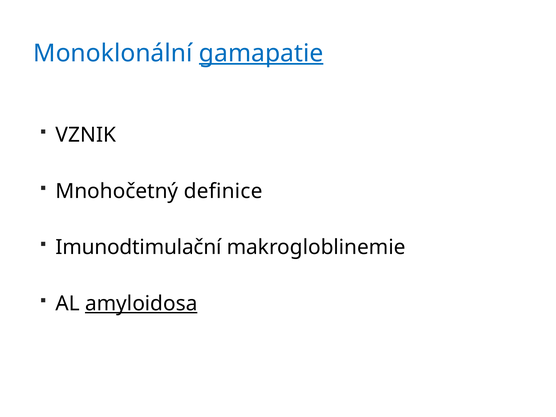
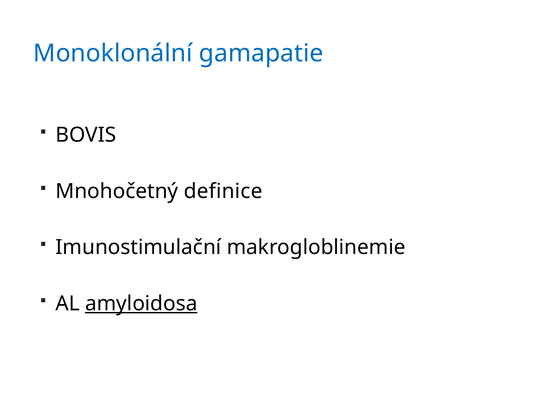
gamapatie underline: present -> none (261, 53)
VZNIK: VZNIK -> BOVIS (86, 135)
Imunodtimulační: Imunodtimulační -> Imunostimulační (138, 247)
